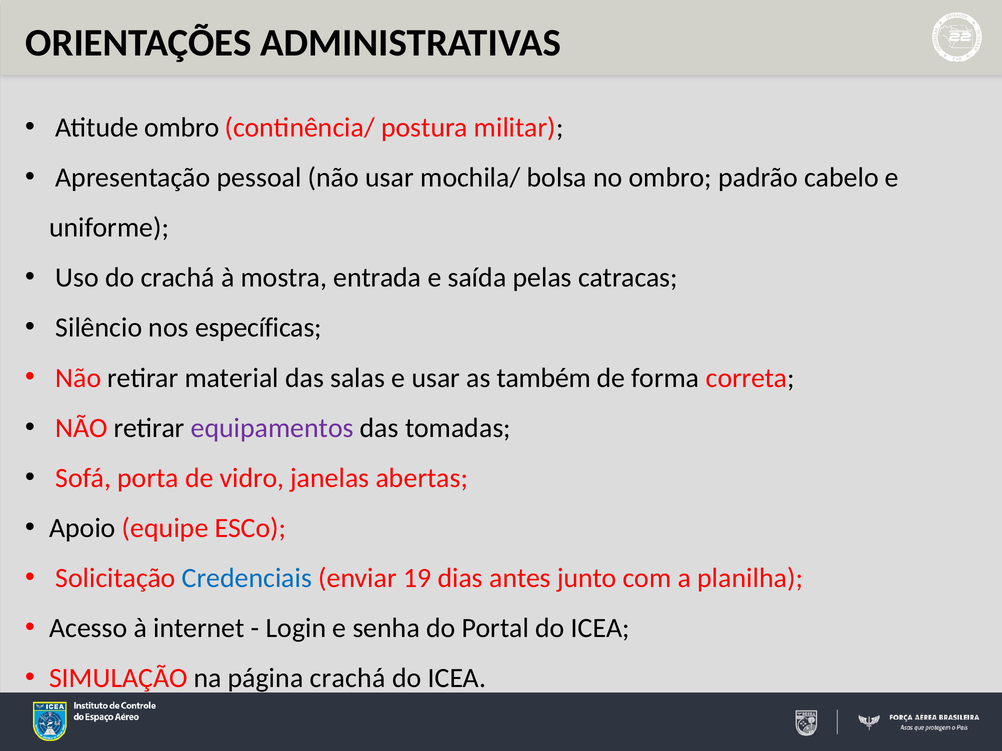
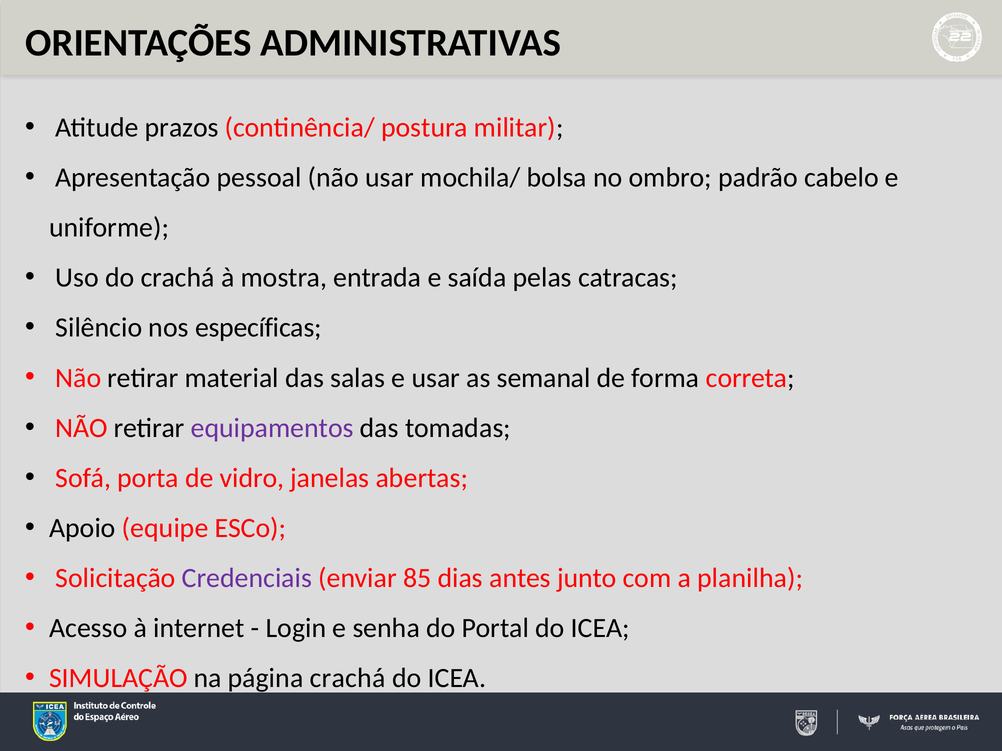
Atitude ombro: ombro -> prazos (182, 128)
também: também -> semanal (544, 378)
Credenciais colour: blue -> purple (247, 579)
19: 19 -> 85 (417, 579)
